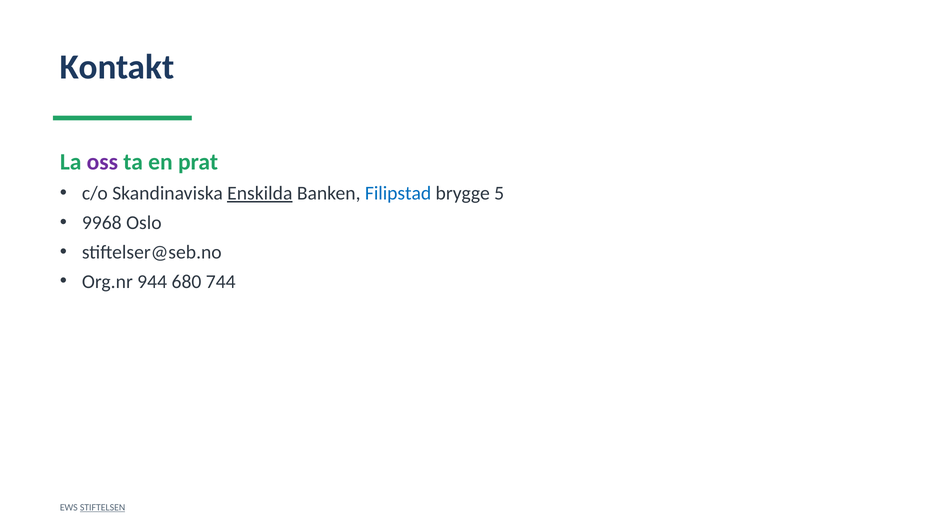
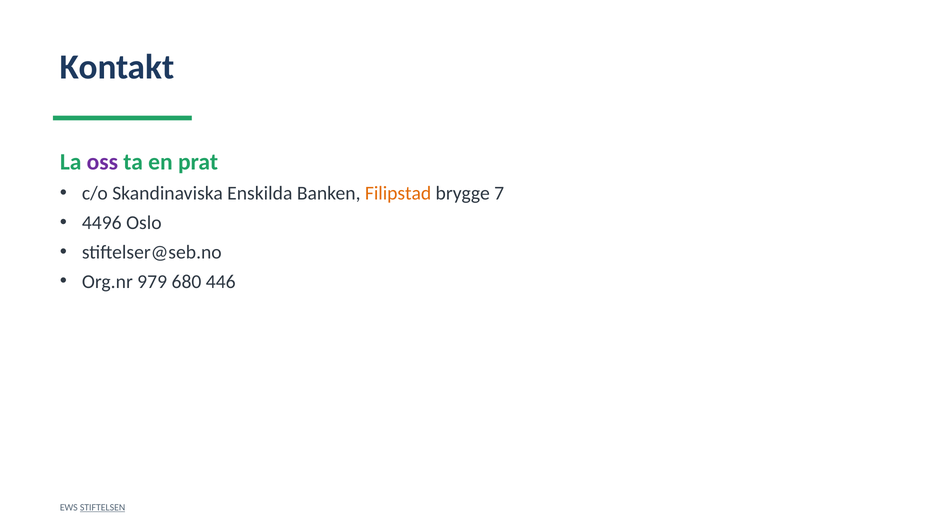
Enskilda underline: present -> none (260, 193)
Filipstad colour: blue -> orange (398, 193)
5: 5 -> 7 (499, 193)
9968: 9968 -> 4496 (102, 223)
944: 944 -> 979 (152, 282)
744: 744 -> 446 (221, 282)
